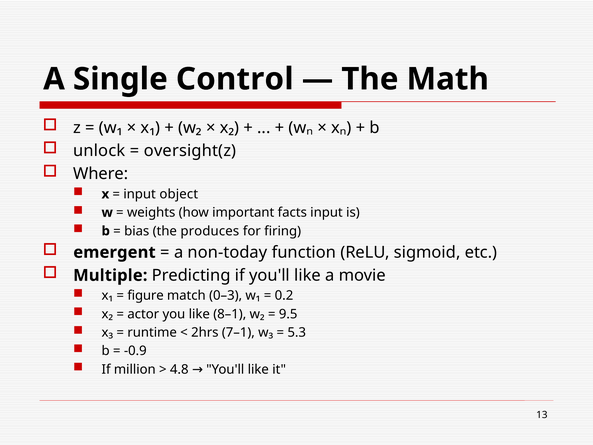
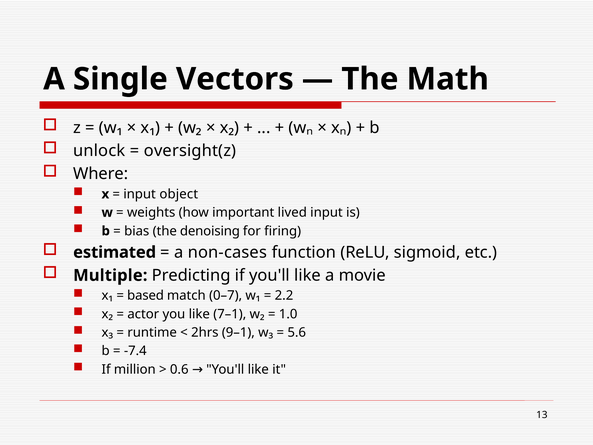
Control: Control -> Vectors (235, 79)
facts: facts -> lived (292, 212)
produces: produces -> denoising (210, 231)
emergent: emergent -> estimated (115, 252)
non-today: non-today -> non-cases (227, 252)
figure: figure -> based (146, 295)
0–3: 0–3 -> 0–7 (226, 295)
0.2: 0.2 -> 2.2 (284, 295)
8–1: 8–1 -> 7–1 (230, 314)
9.5: 9.5 -> 1.0 (288, 314)
7–1: 7–1 -> 9–1 (238, 332)
5.3: 5.3 -> 5.6 (297, 332)
-0.9: -0.9 -> -7.4 (135, 351)
4.8: 4.8 -> 0.6 (179, 369)
